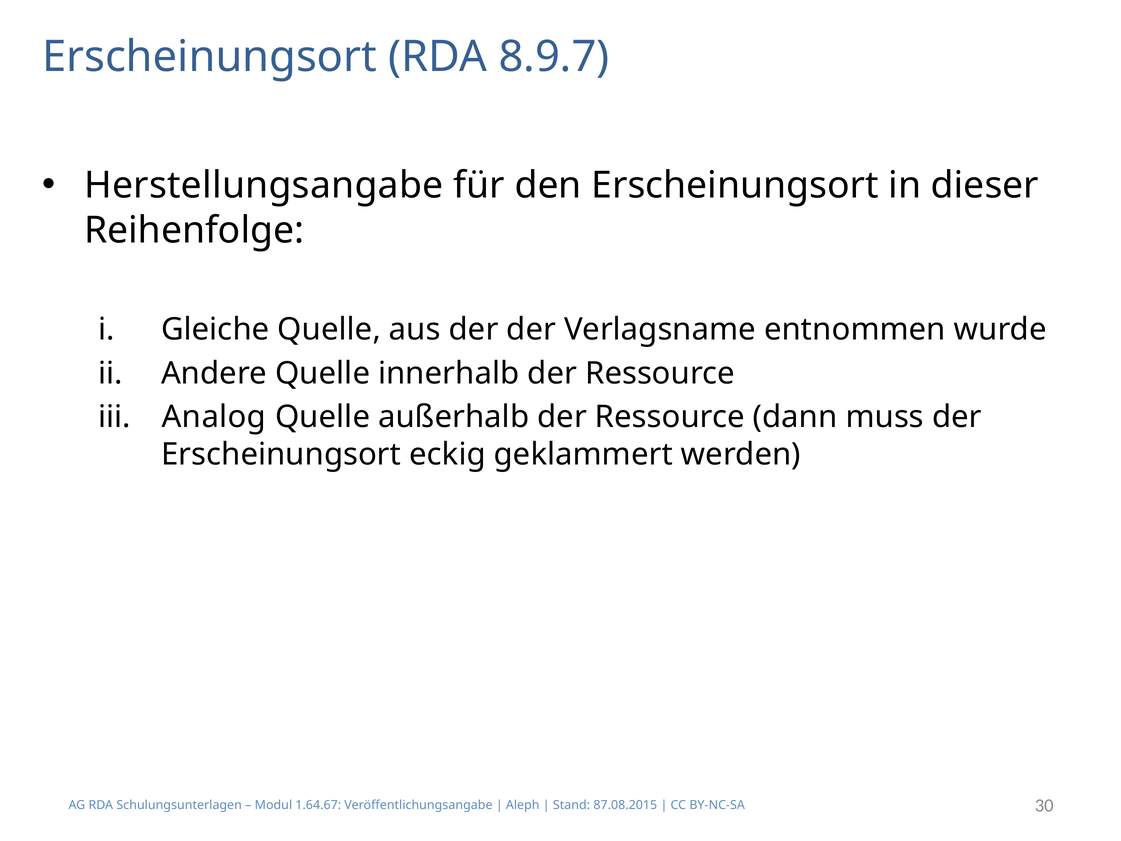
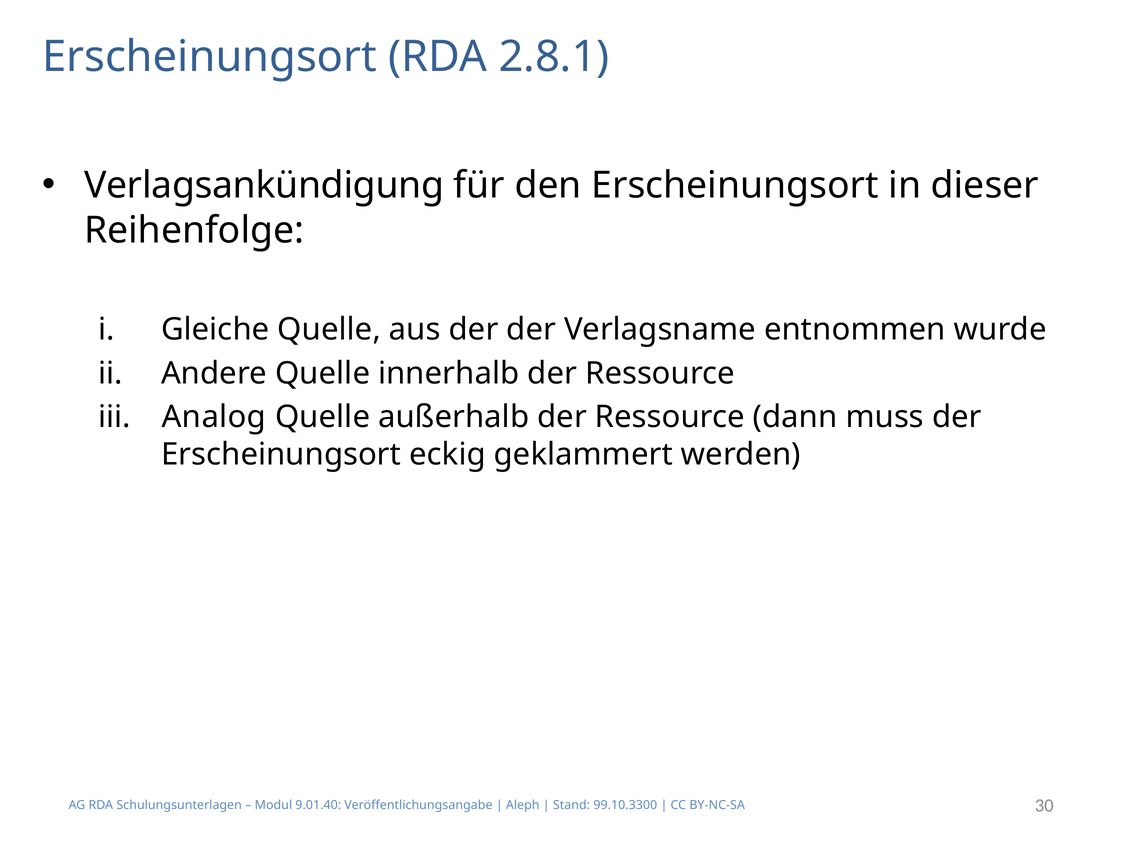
8.9.7: 8.9.7 -> 2.8.1 (554, 57)
Herstellungsangabe: Herstellungsangabe -> Verlagsankündigung (264, 186)
1.64.67: 1.64.67 -> 9.01.40 (318, 805)
87.08.2015: 87.08.2015 -> 99.10.3300 (625, 805)
